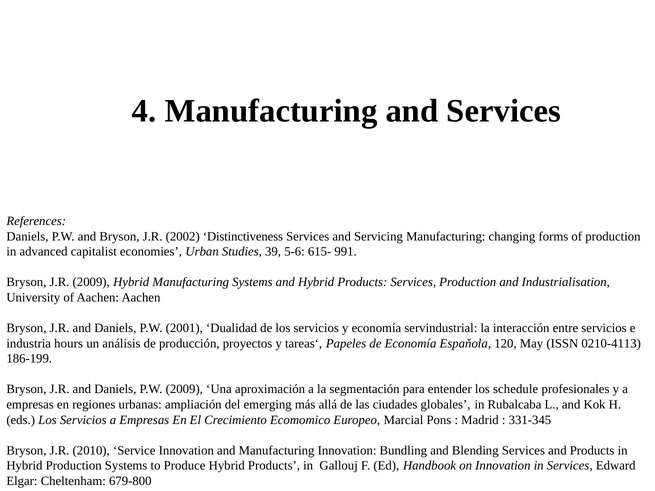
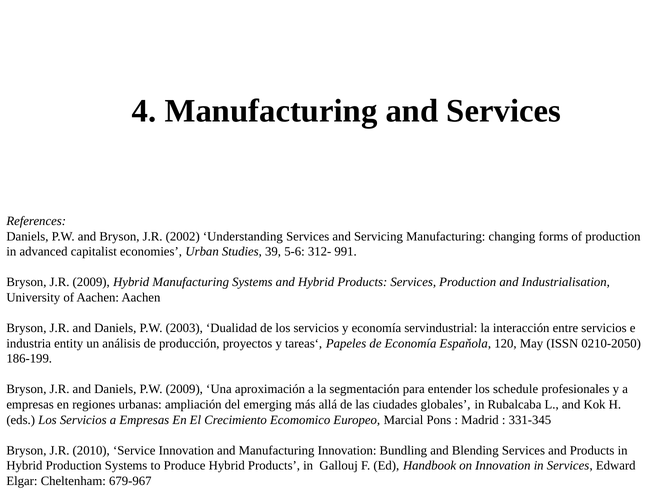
Distinctiveness: Distinctiveness -> Understanding (243, 237)
615-: 615- -> 312- (320, 252)
2001: 2001 -> 2003 (184, 328)
hours: hours -> entity (69, 344)
0210-4113: 0210-4113 -> 0210-2050 (611, 344)
679-800: 679-800 -> 679-967 (130, 481)
